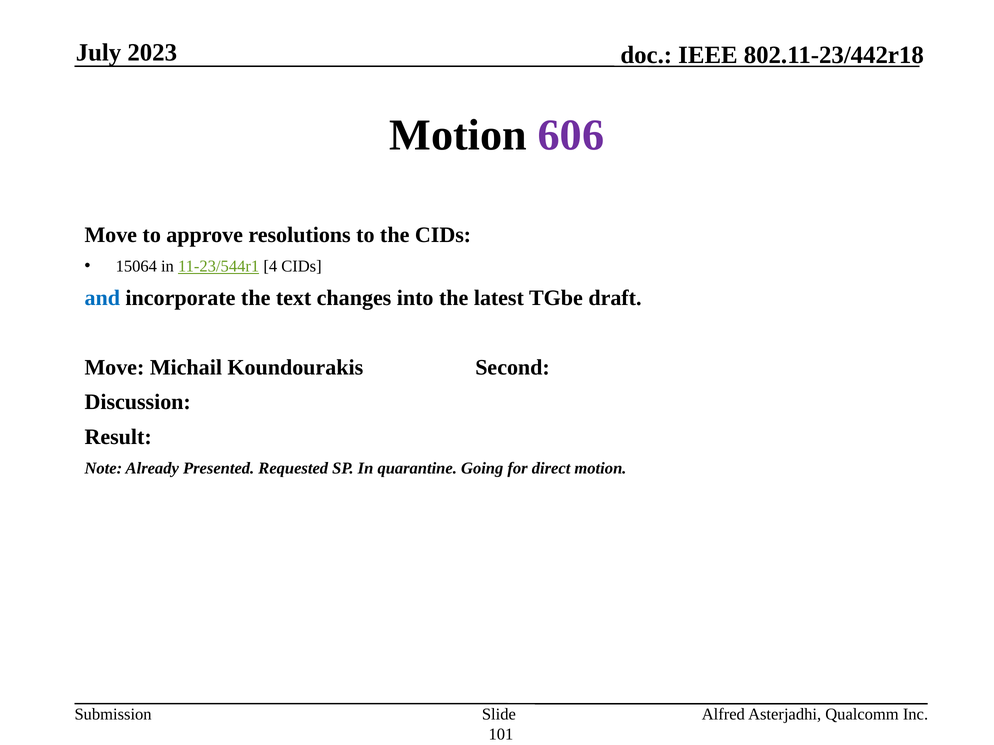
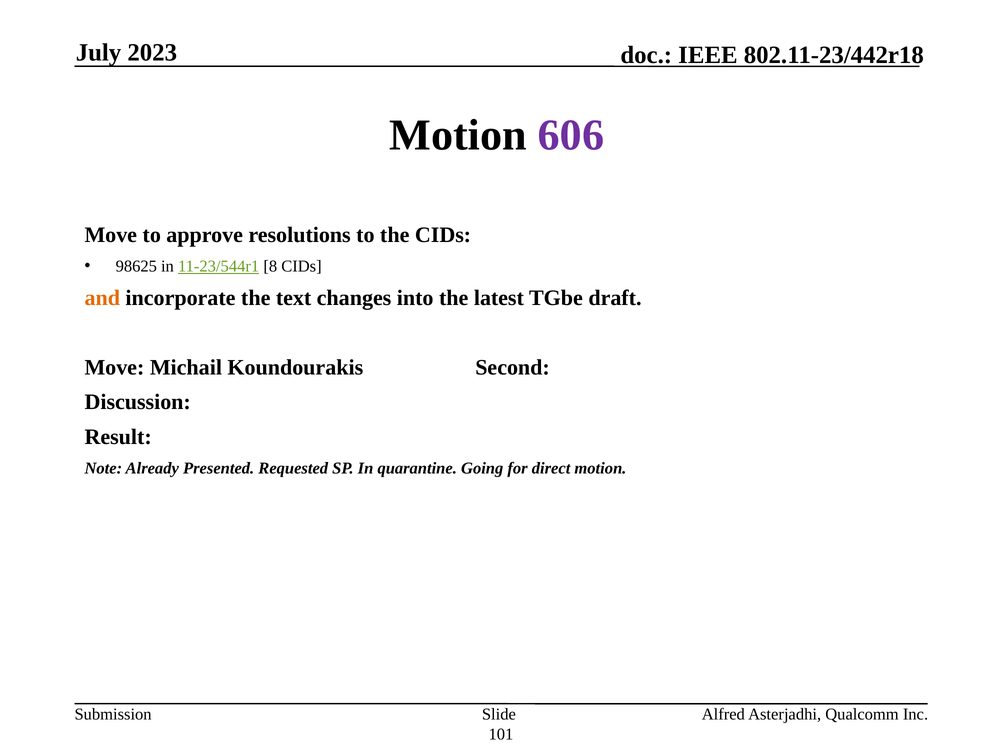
15064: 15064 -> 98625 (136, 266)
4: 4 -> 8 (270, 266)
and colour: blue -> orange (102, 298)
